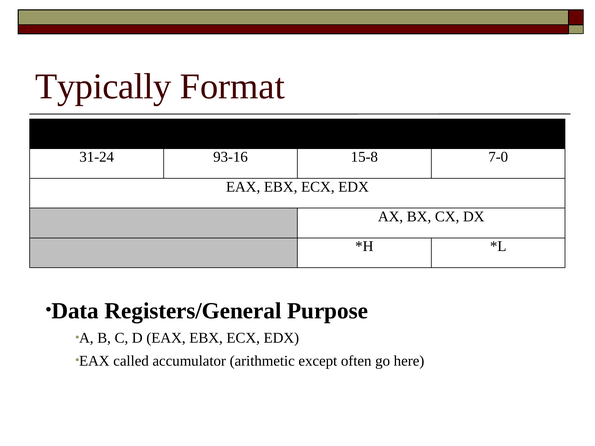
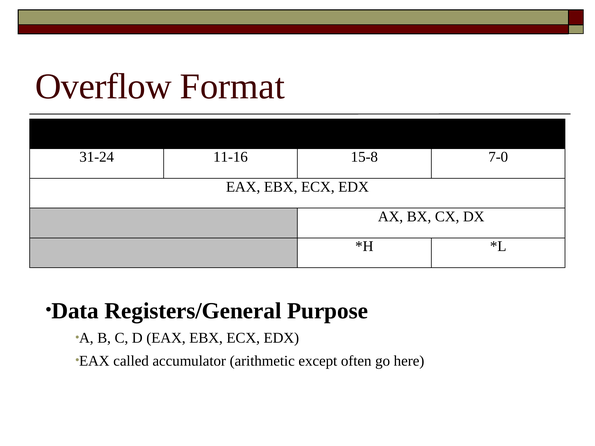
Typically: Typically -> Overflow (103, 87)
93-16: 93-16 -> 11-16 (231, 157)
